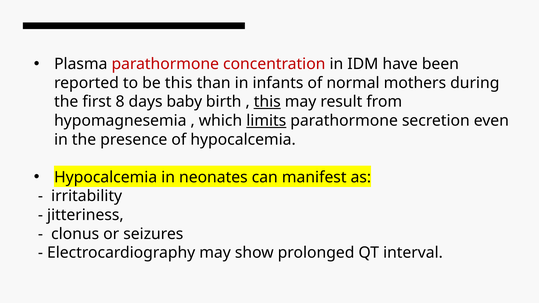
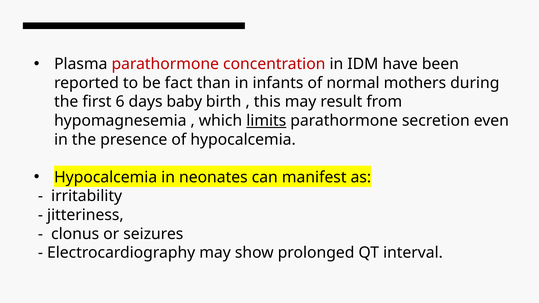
be this: this -> fact (179, 83)
8: 8 -> 6 (120, 102)
this underline: present -> none (267, 102)
